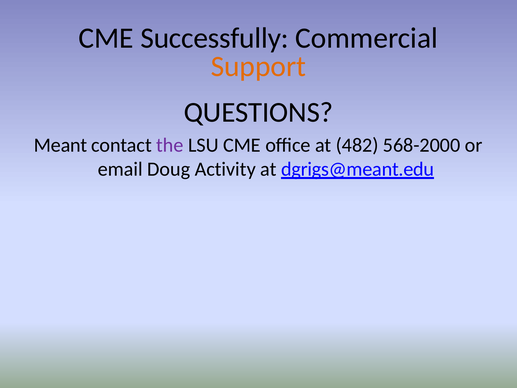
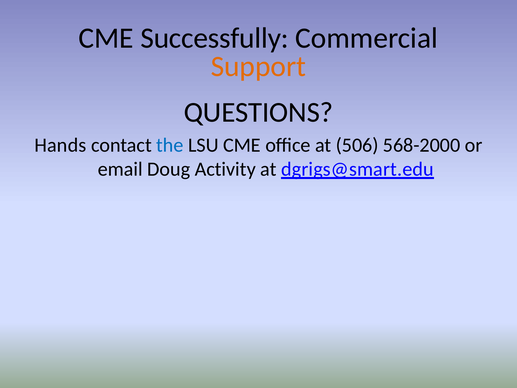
Meant: Meant -> Hands (60, 145)
the colour: purple -> blue (170, 145)
482: 482 -> 506 (357, 145)
dgrigs@meant.edu: dgrigs@meant.edu -> dgrigs@smart.edu (357, 169)
